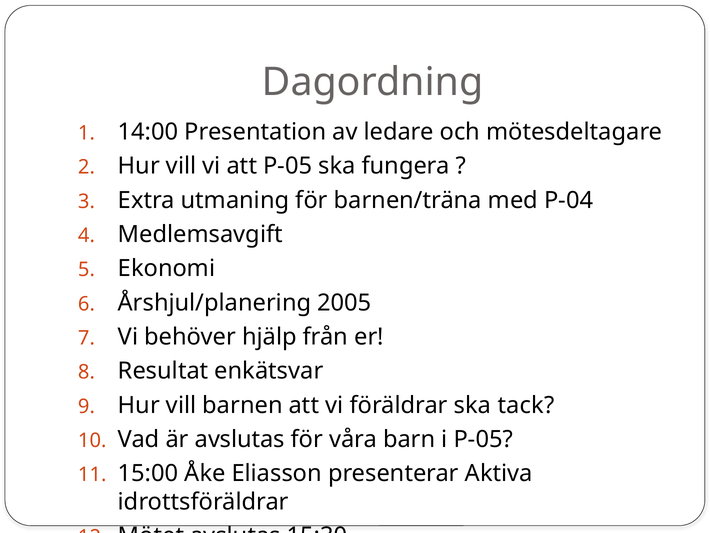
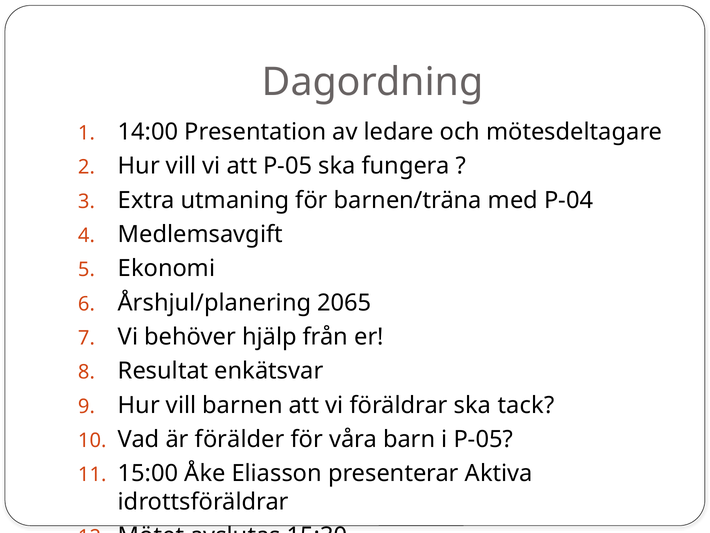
2005: 2005 -> 2065 (344, 302)
är avslutas: avslutas -> förälder (240, 439)
